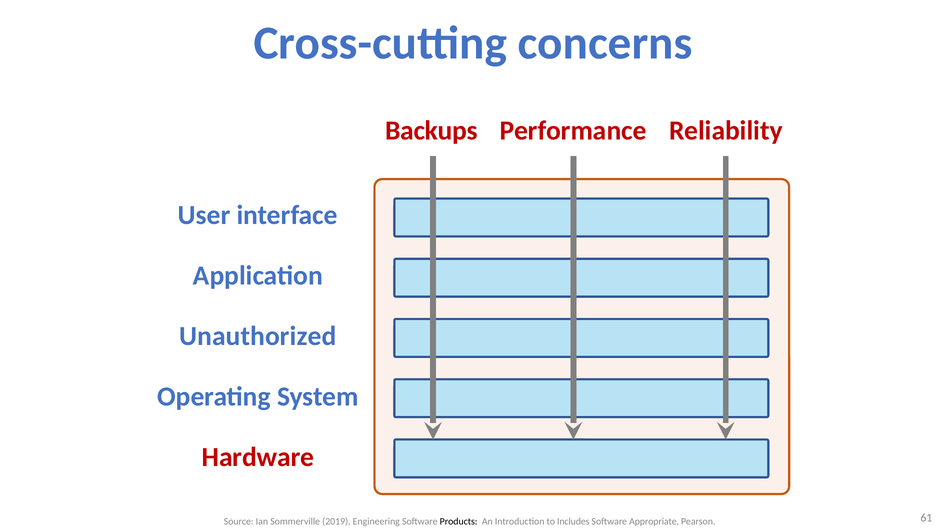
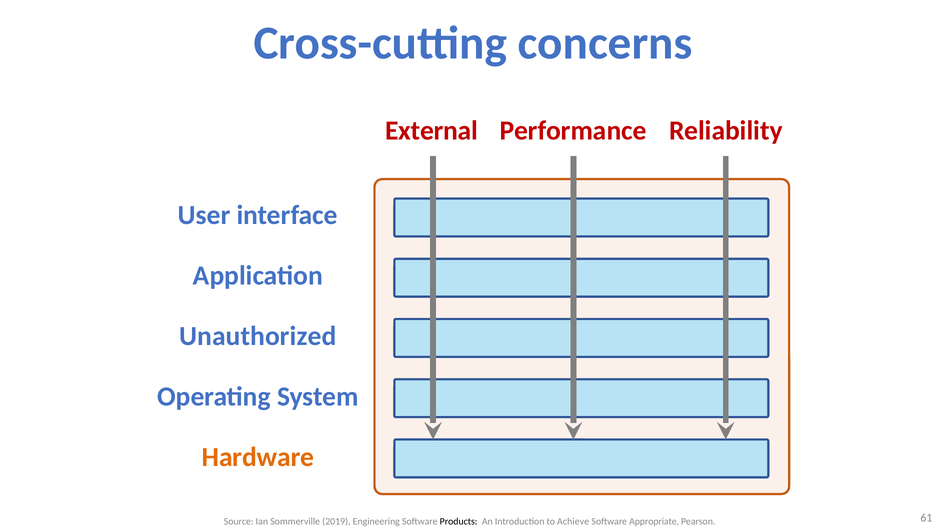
Backups: Backups -> External (432, 131)
Hardware colour: red -> orange (258, 458)
Includes: Includes -> Achieve (573, 522)
